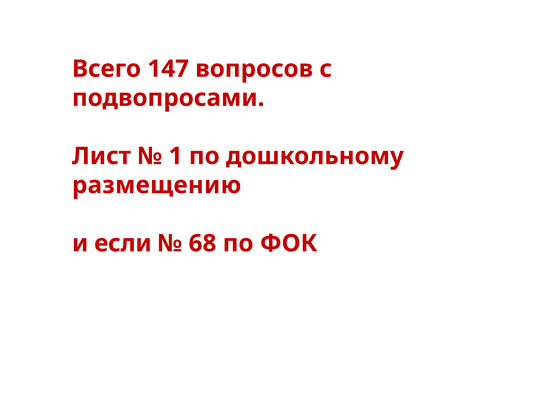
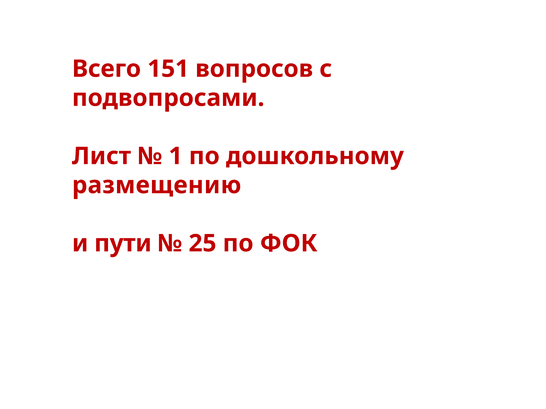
147: 147 -> 151 (168, 69)
если: если -> пути (123, 244)
68: 68 -> 25 (202, 244)
